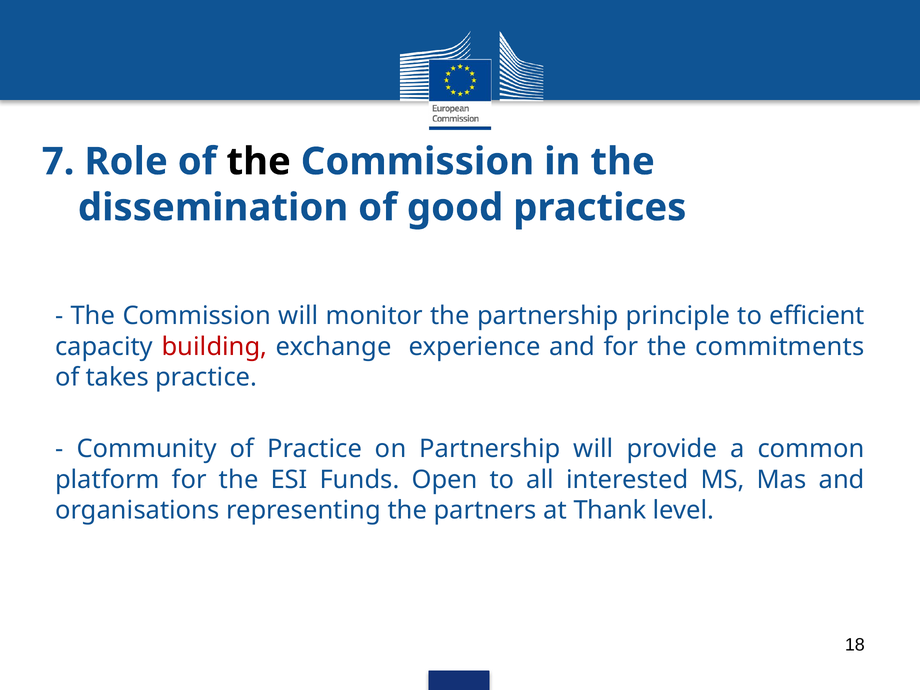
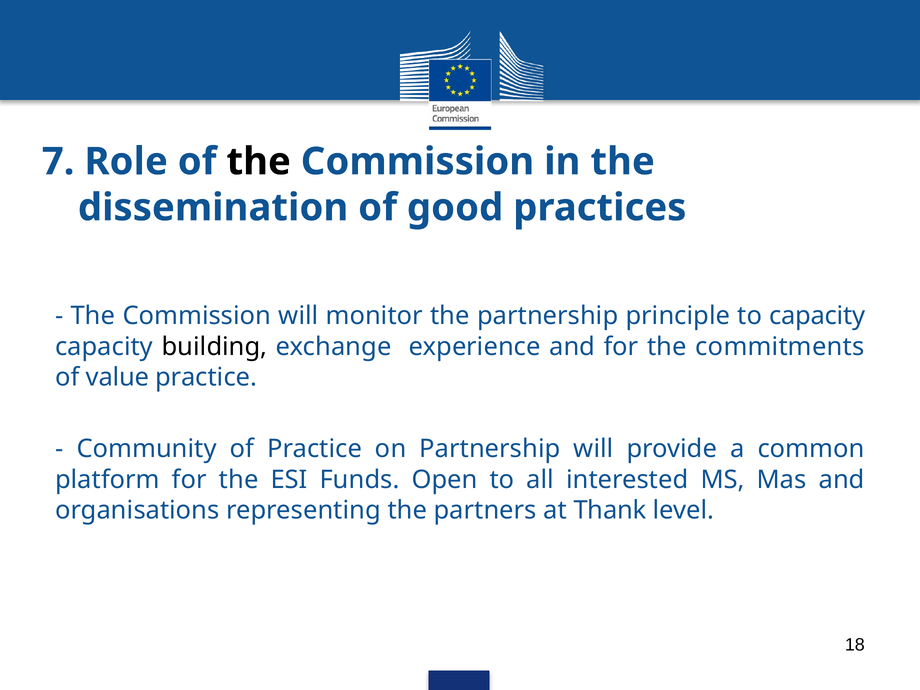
to efficient: efficient -> capacity (817, 316)
building colour: red -> black (215, 347)
takes: takes -> value (117, 377)
